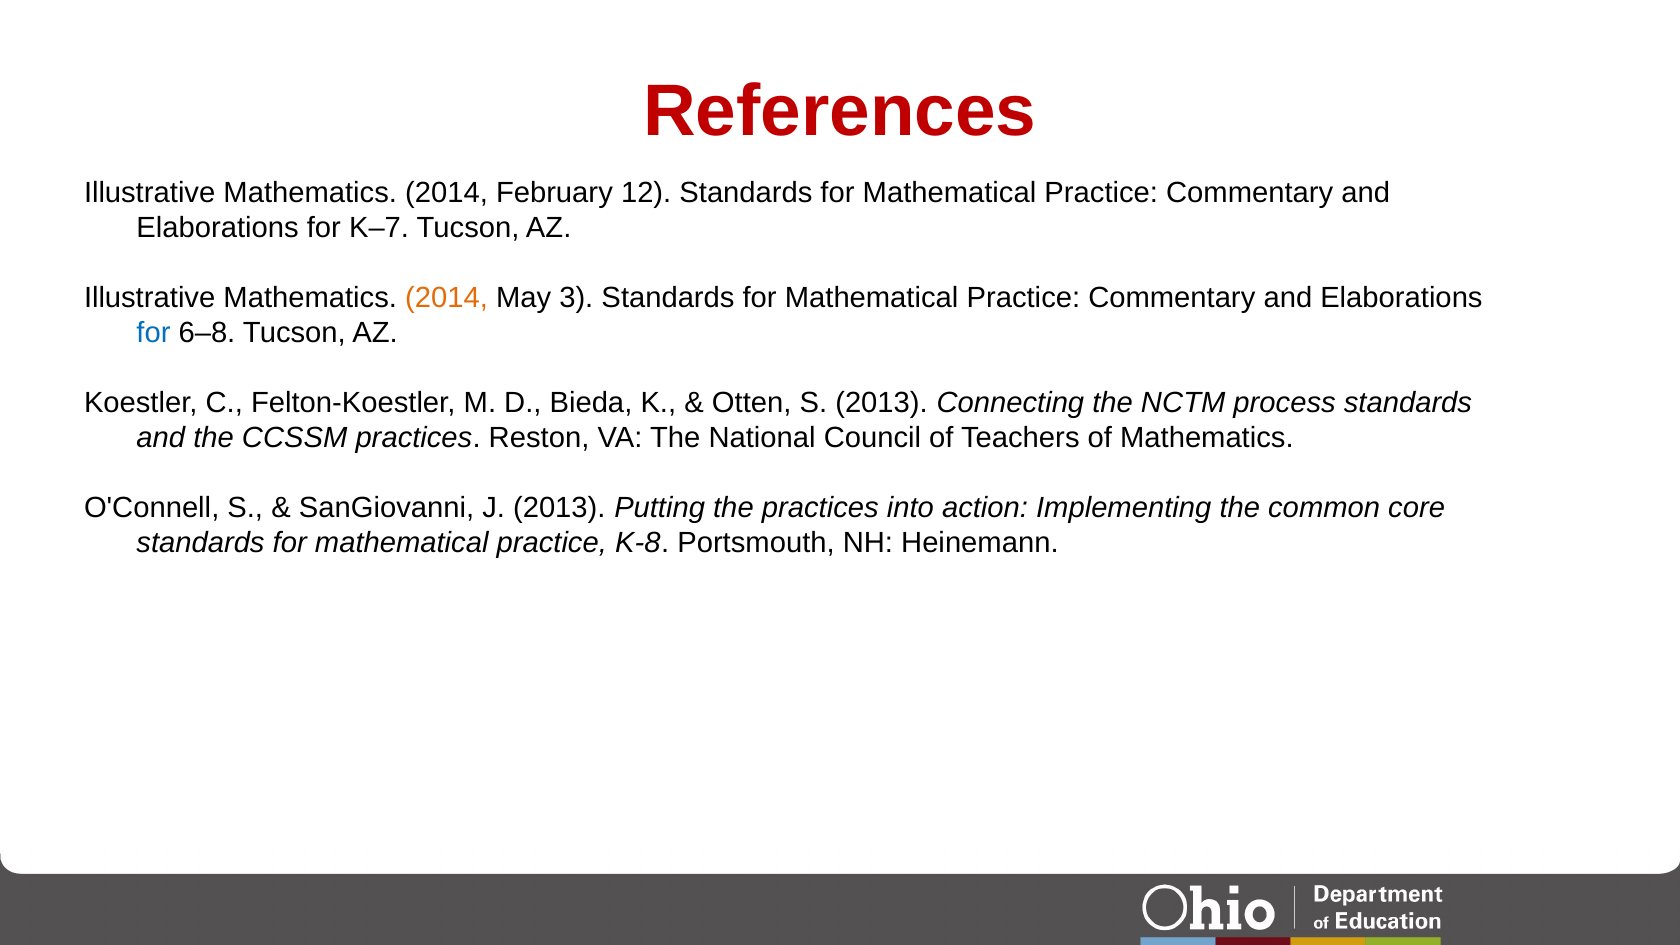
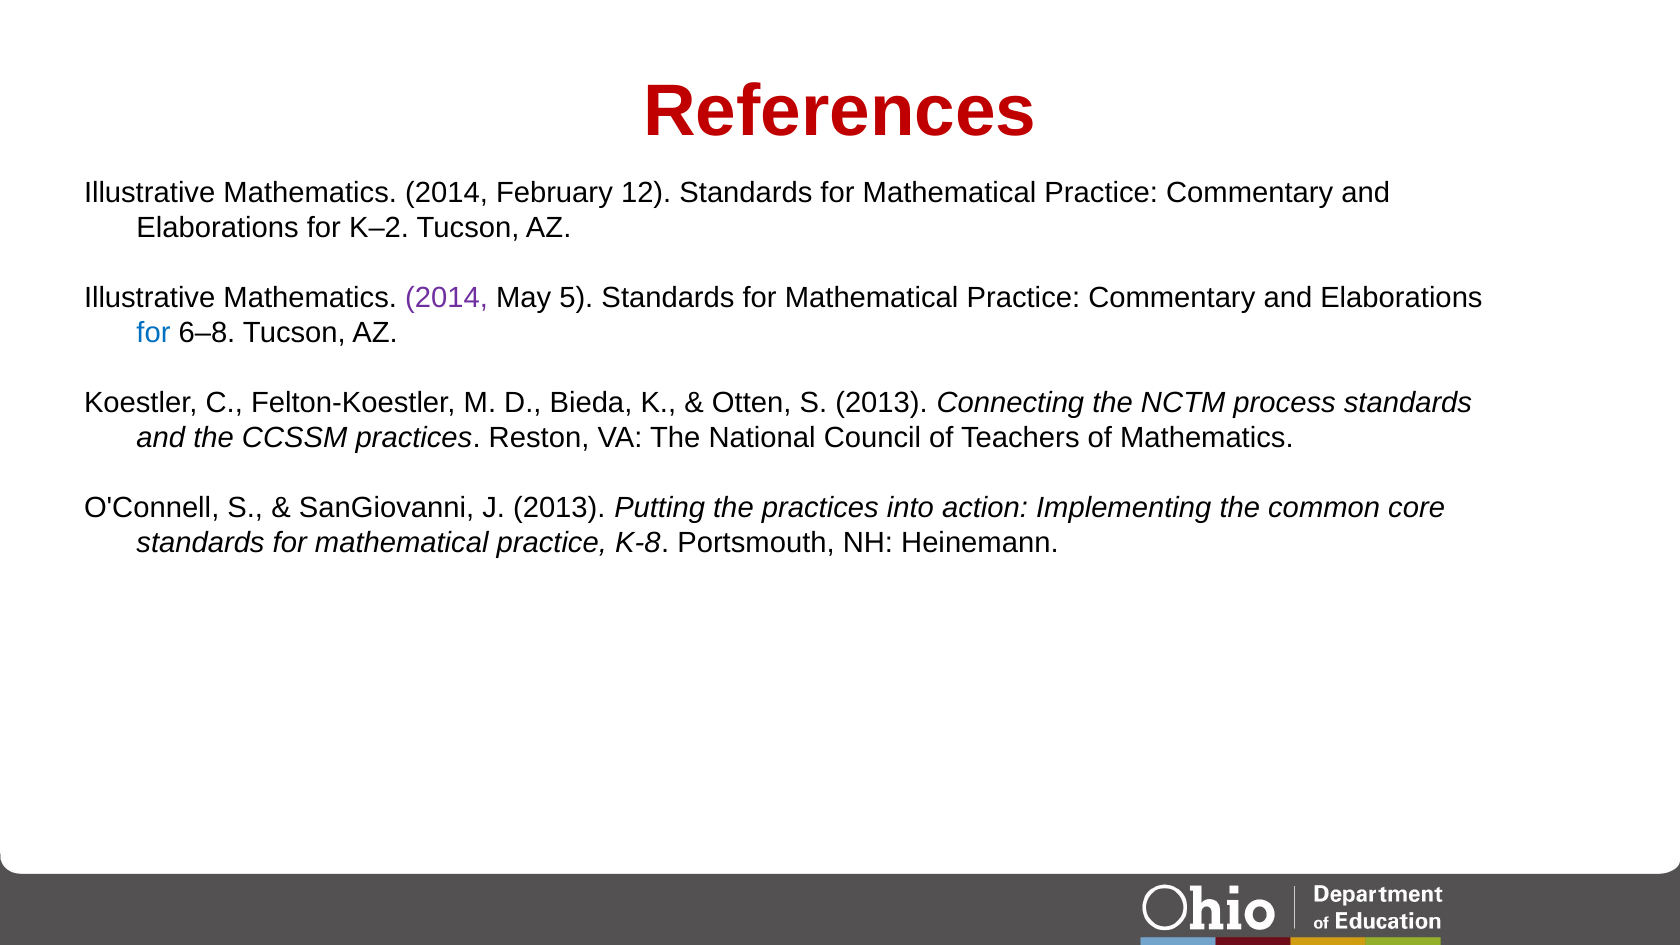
K–7: K–7 -> K–2 (379, 228)
2014 colour: orange -> purple (447, 298)
3: 3 -> 5 (576, 298)
